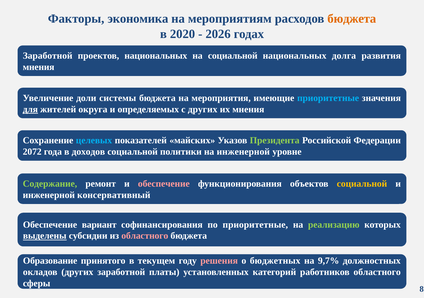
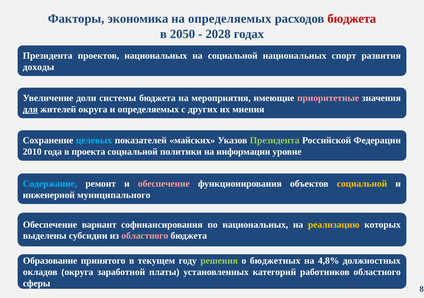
на мероприятиям: мероприятиям -> определяемых (230, 19)
бюджета colour: orange -> red (352, 19)
2020: 2020 -> 2050 (183, 34)
2026: 2026 -> 2028 (218, 34)
Заработной: Заработной -> Президента (48, 56)
долга: долга -> спорт (344, 56)
мнения: мнения -> доходы (39, 67)
приоритетные colour: light blue -> pink (328, 98)
2072: 2072 -> 2010 (32, 152)
доходов: доходов -> проекта (88, 152)
на инженерной: инженерной -> информации (243, 152)
Содержание colour: light green -> light blue (50, 184)
консервативный: консервативный -> муниципального (114, 195)
по приоритетные: приоритетные -> национальных (255, 225)
реализацию colour: light green -> yellow (334, 225)
выделены underline: present -> none (45, 236)
решения colour: pink -> light green (219, 261)
9,7%: 9,7% -> 4,8% (329, 261)
окладов других: других -> округа (77, 273)
